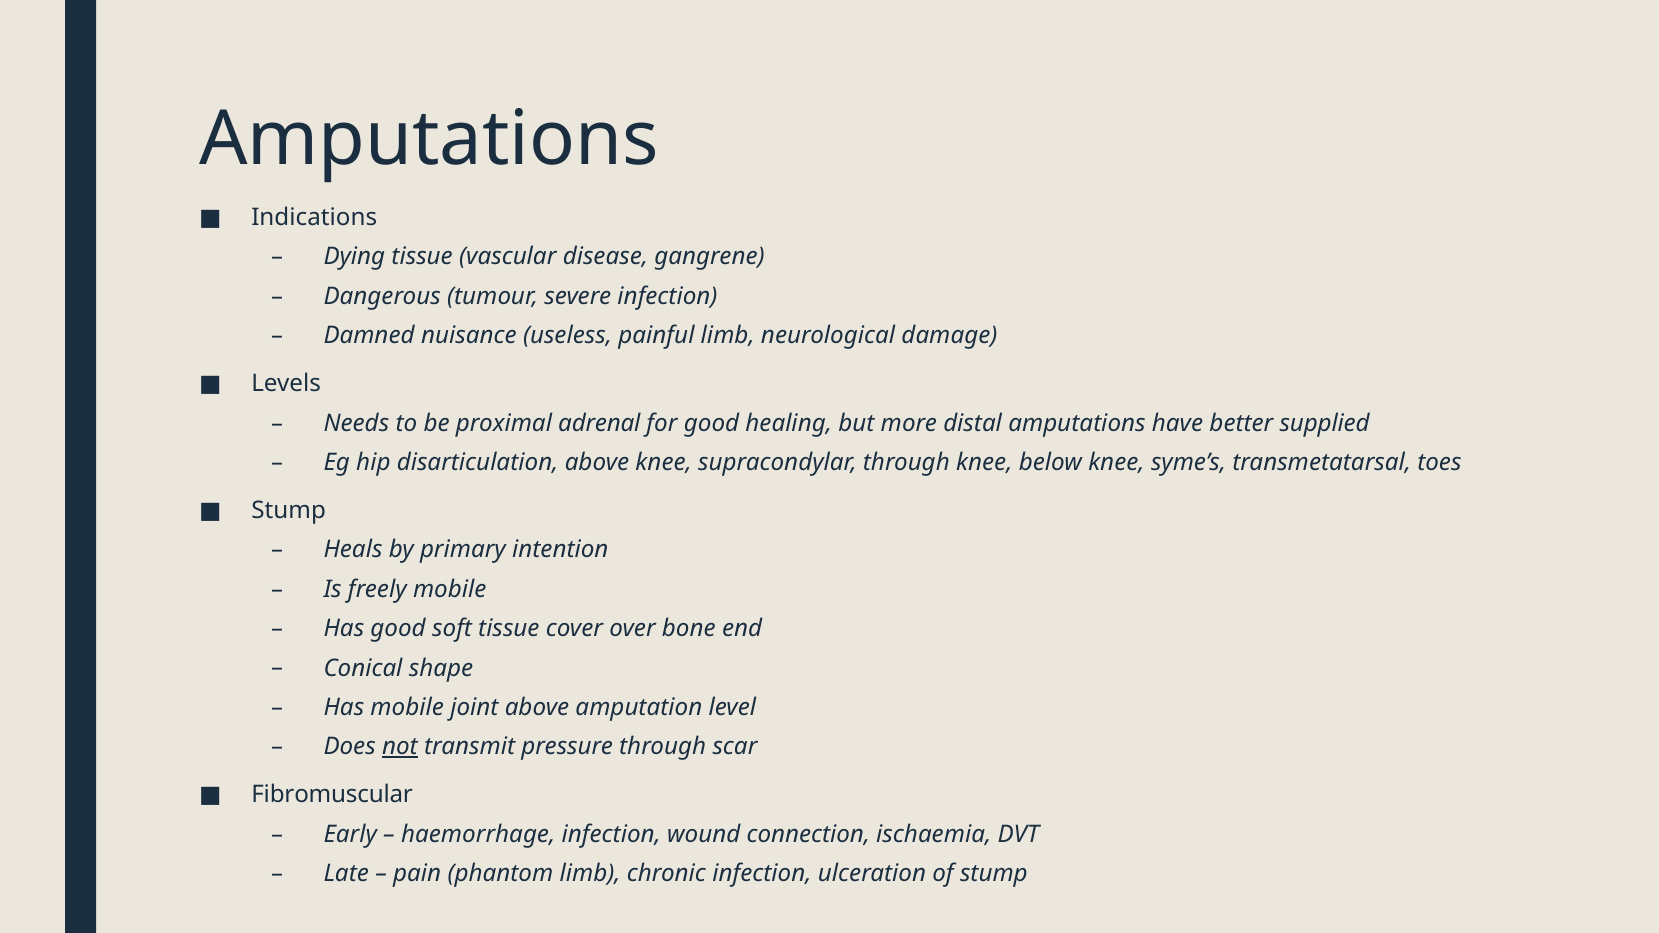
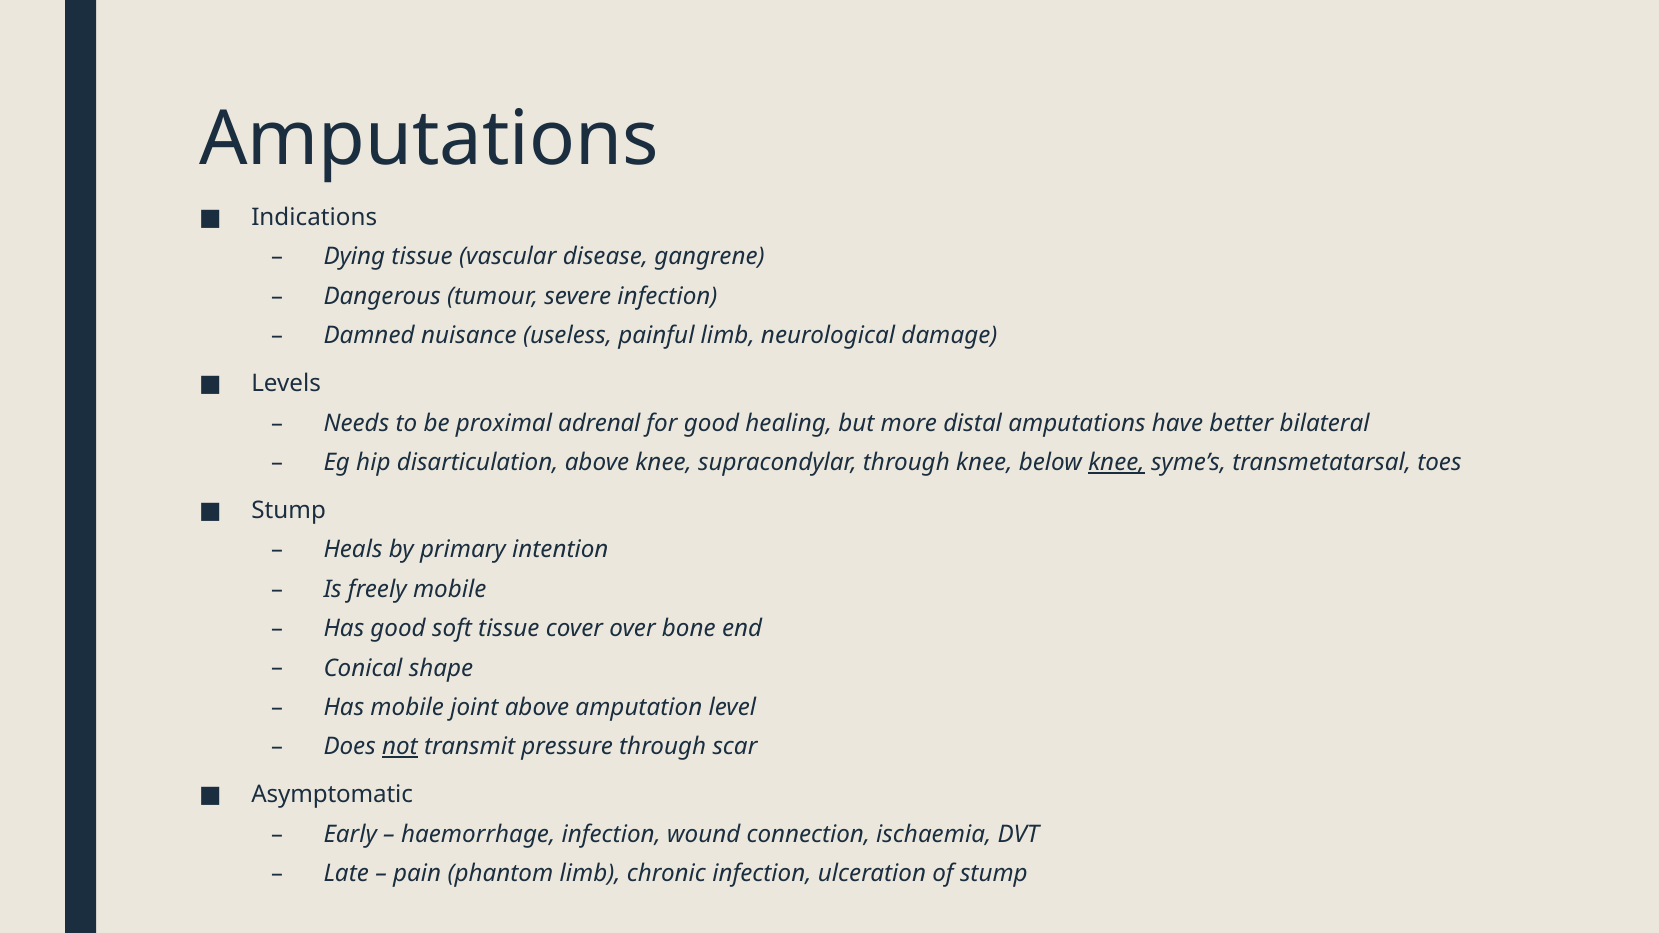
supplied: supplied -> bilateral (1325, 423)
knee underline: none -> present (1116, 463)
Fibromuscular: Fibromuscular -> Asymptomatic (332, 795)
